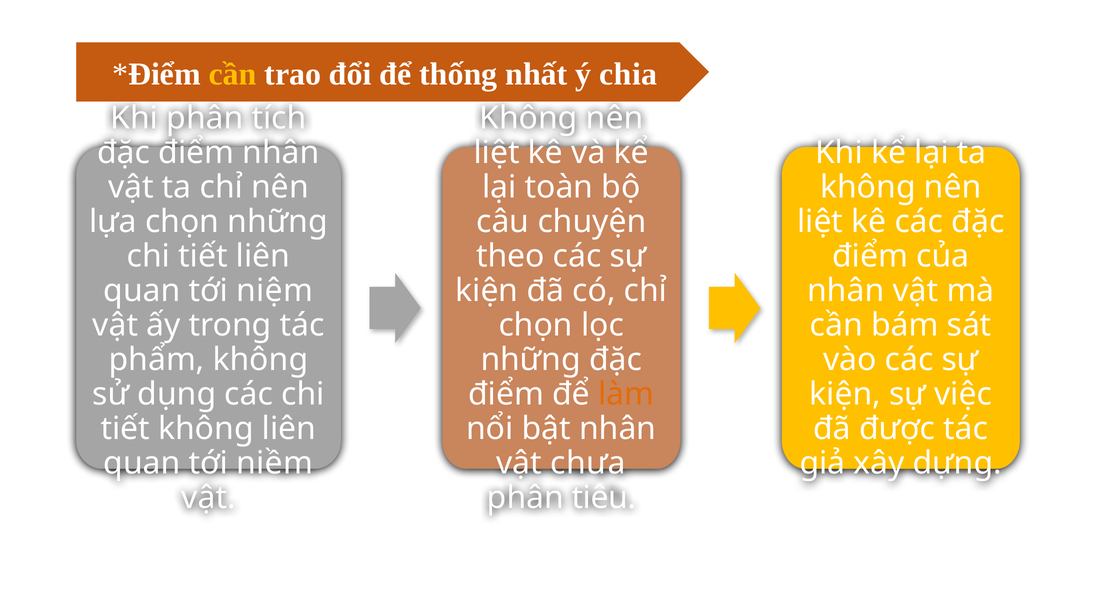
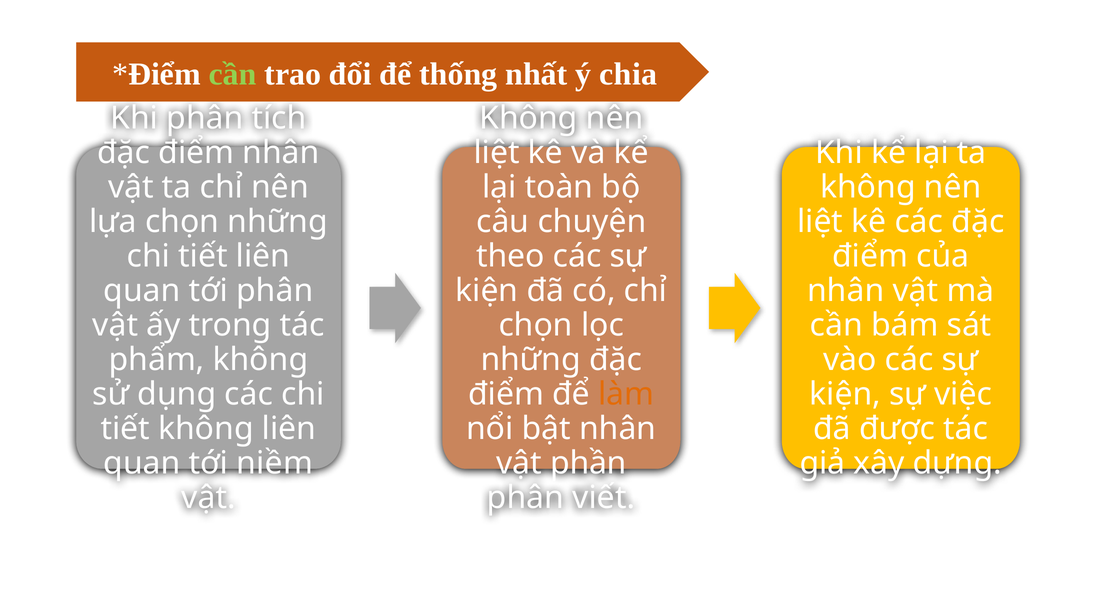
cần colour: yellow -> light green (232, 74)
tới niệm: niệm -> phân (275, 291)
chưa: chưa -> phần (588, 463)
tiêu: tiêu -> viết (604, 498)
